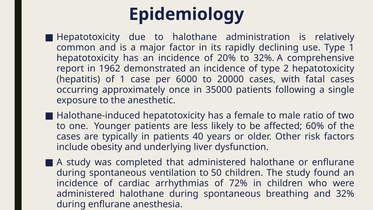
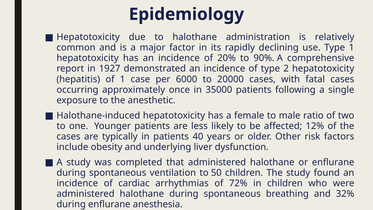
to 32%: 32% -> 90% (264, 58)
1962: 1962 -> 1927 (110, 69)
60%: 60% -> 12% (315, 126)
